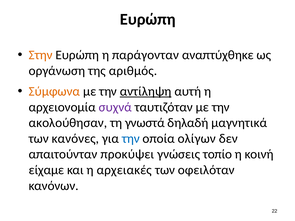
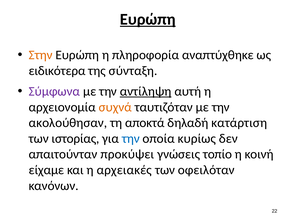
Ευρώπη underline: none -> present (148, 19)
παράγονταν: παράγονταν -> πληροφορία (146, 55)
οργάνωση: οργάνωση -> ειδικότερα (57, 71)
αριθμός: αριθμός -> σύνταξη (133, 71)
Σύμφωνα colour: orange -> purple (54, 91)
συχνά colour: purple -> orange (115, 107)
γνωστά: γνωστά -> αποκτά (145, 123)
μαγνητικά: μαγνητικά -> κατάρτιση (239, 123)
κανόνες: κανόνες -> ιστορίας (75, 139)
ολίγων: ολίγων -> κυρίως (197, 139)
